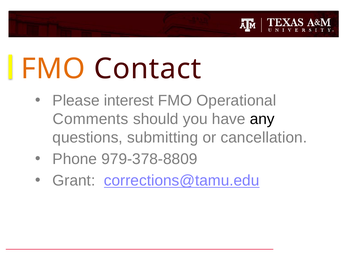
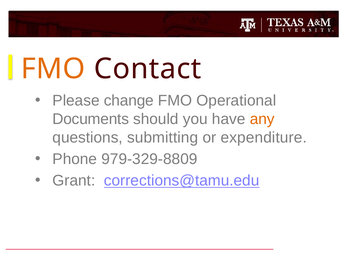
interest: interest -> change (129, 101)
Comments: Comments -> Documents (91, 119)
any colour: black -> orange (262, 119)
cancellation: cancellation -> expenditure (264, 138)
979-378-8809: 979-378-8809 -> 979-329-8809 (149, 159)
